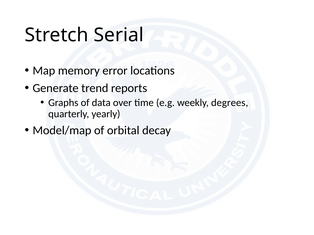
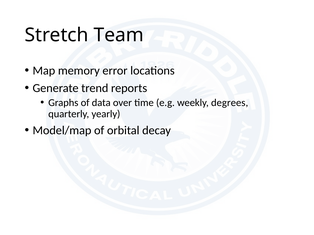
Serial: Serial -> Team (119, 35)
